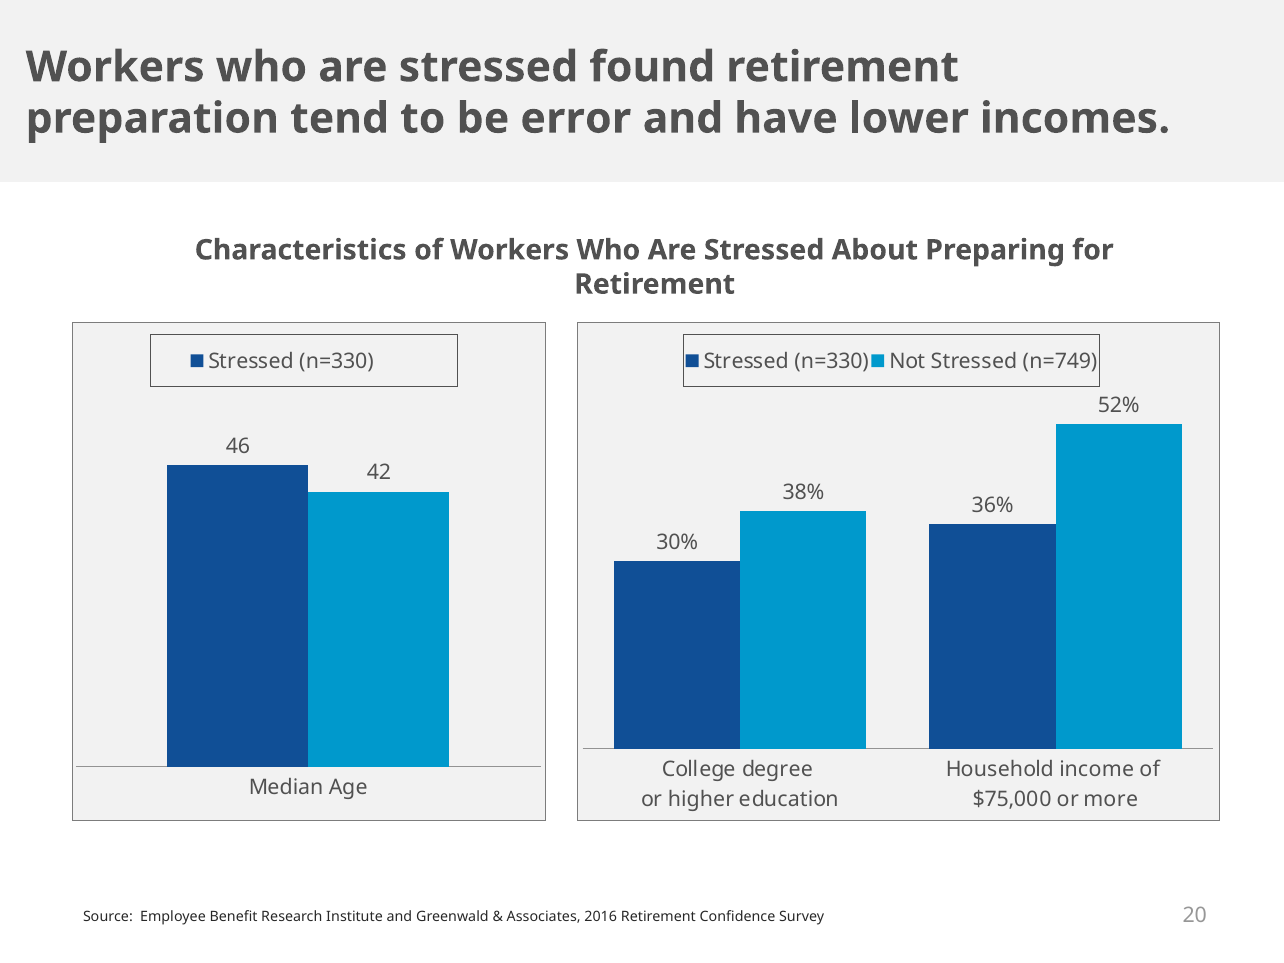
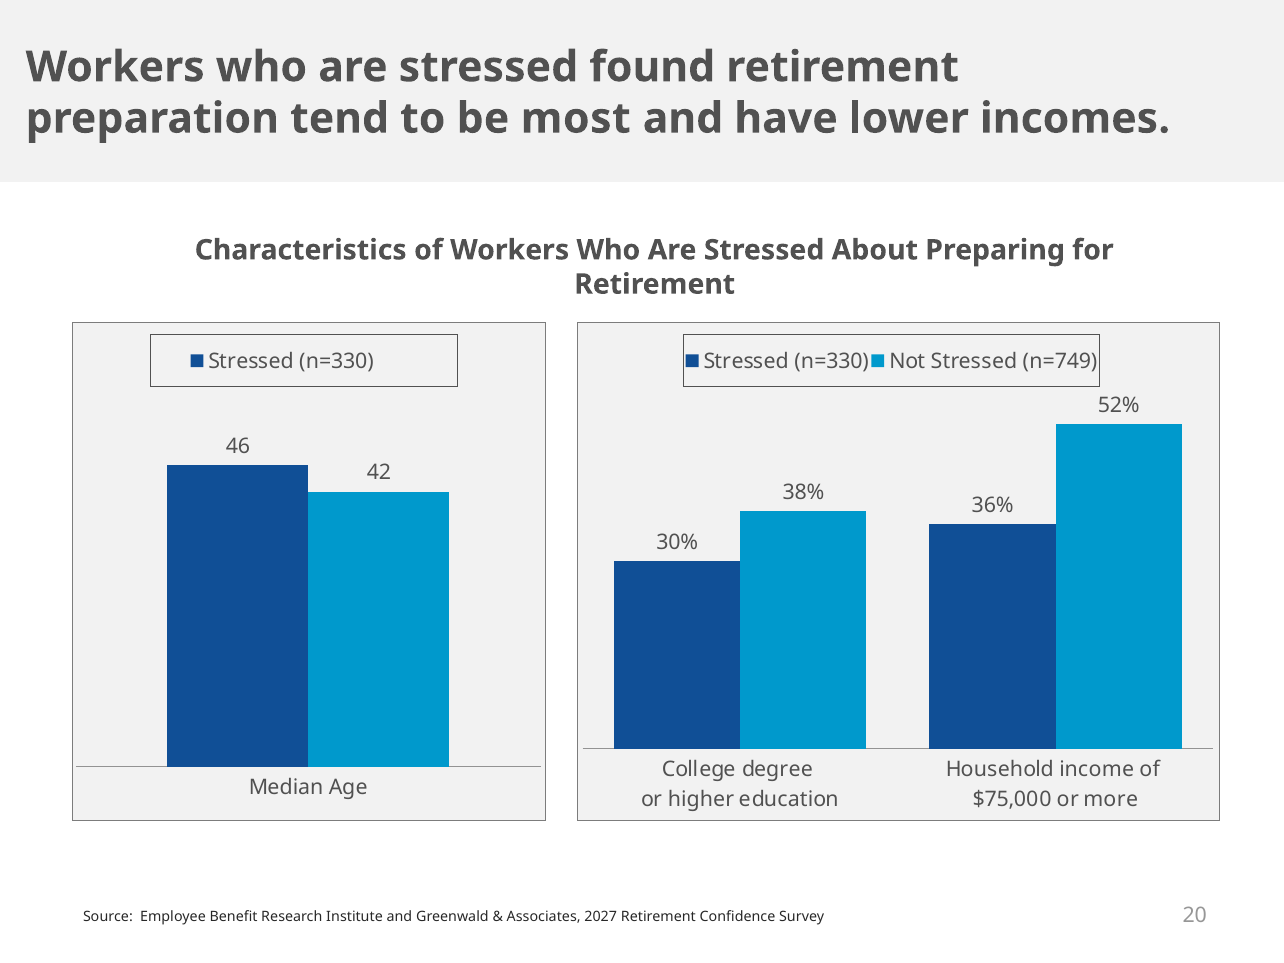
error: error -> most (576, 119)
2016: 2016 -> 2027 (601, 916)
